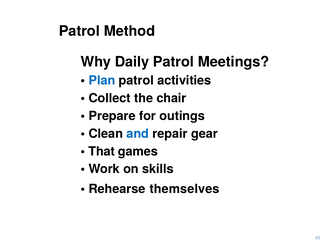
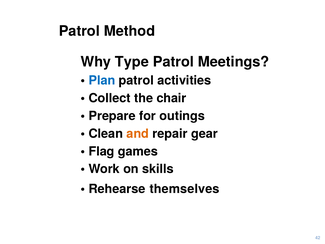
Daily: Daily -> Type (132, 62)
and colour: blue -> orange (138, 133)
That: That -> Flag (102, 151)
